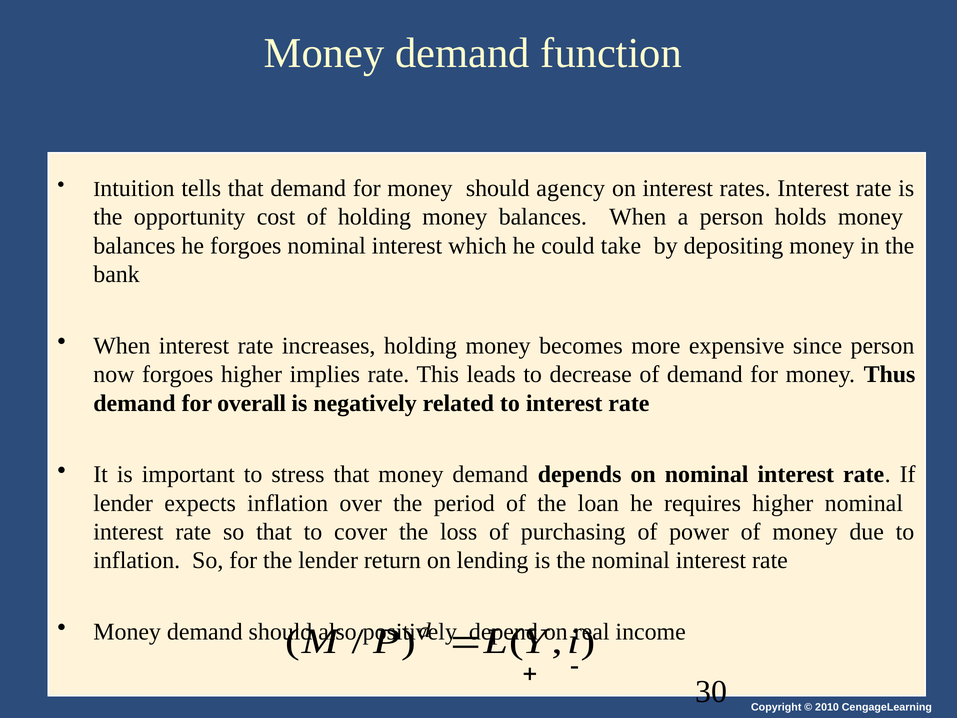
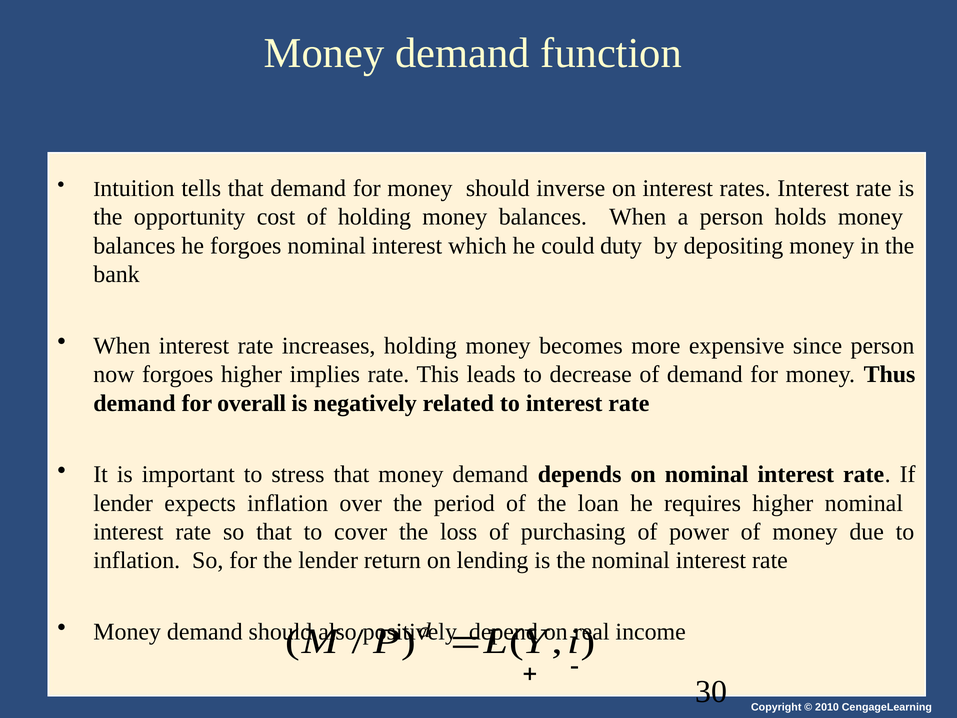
agency: agency -> inverse (571, 188)
take: take -> duty (621, 246)
